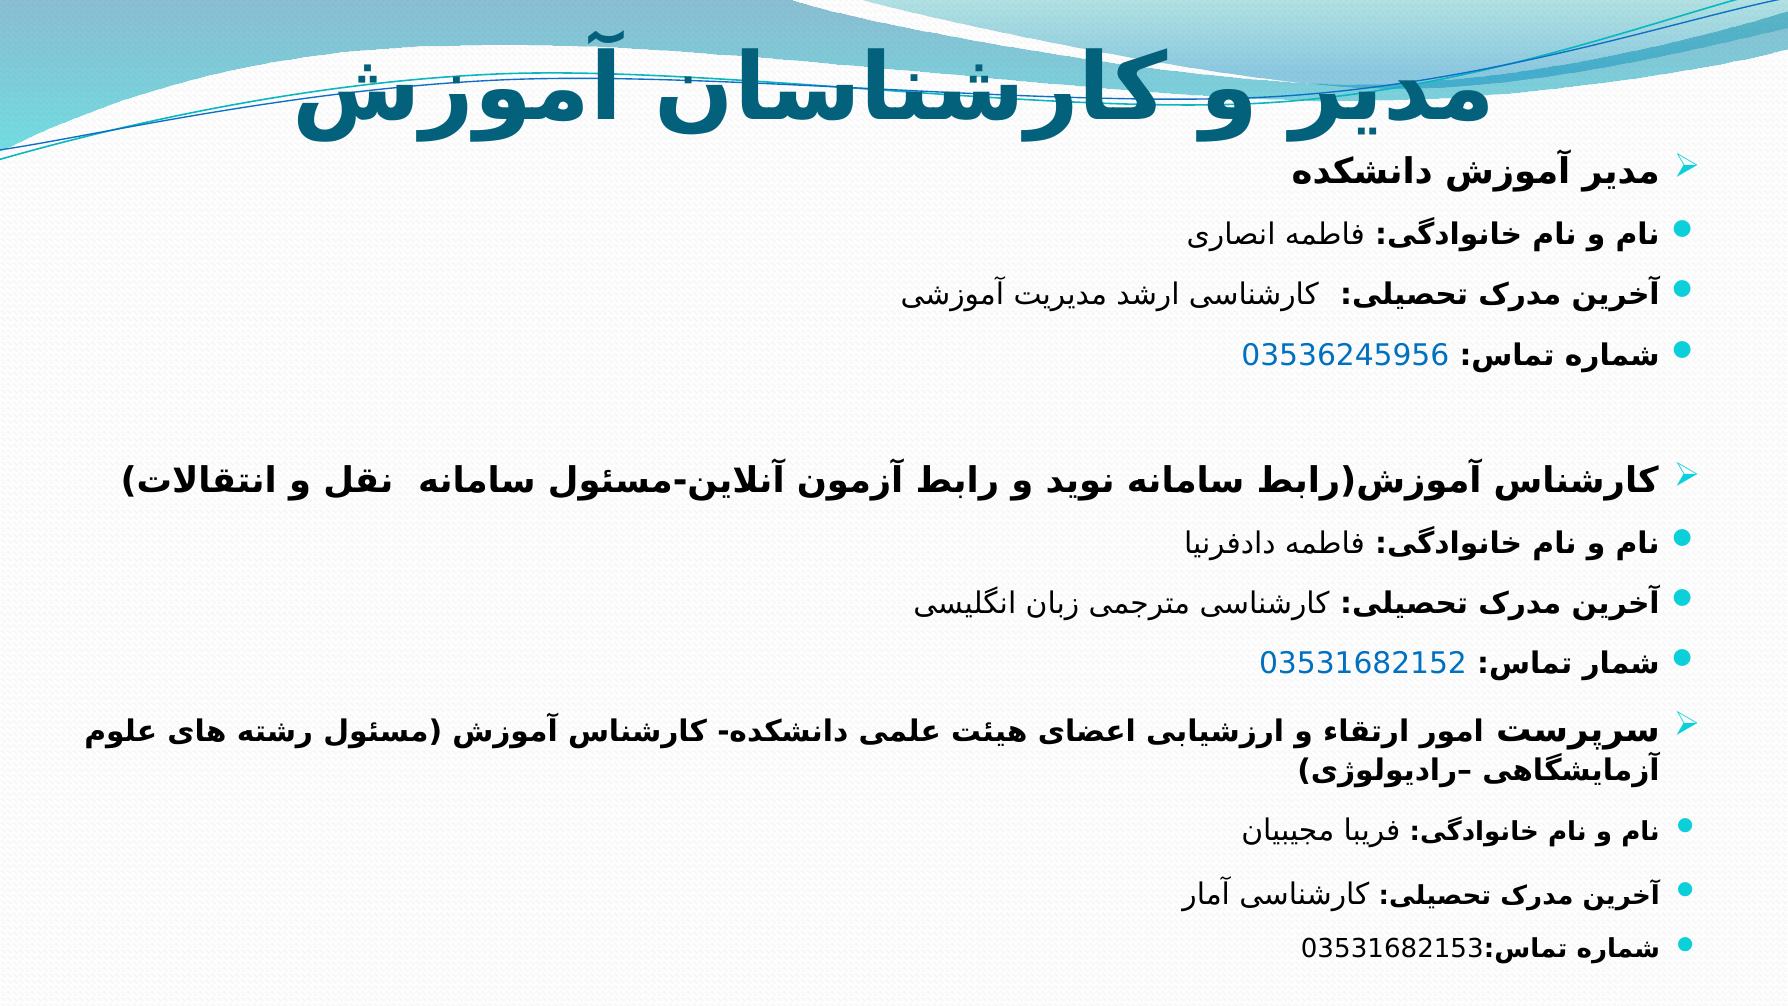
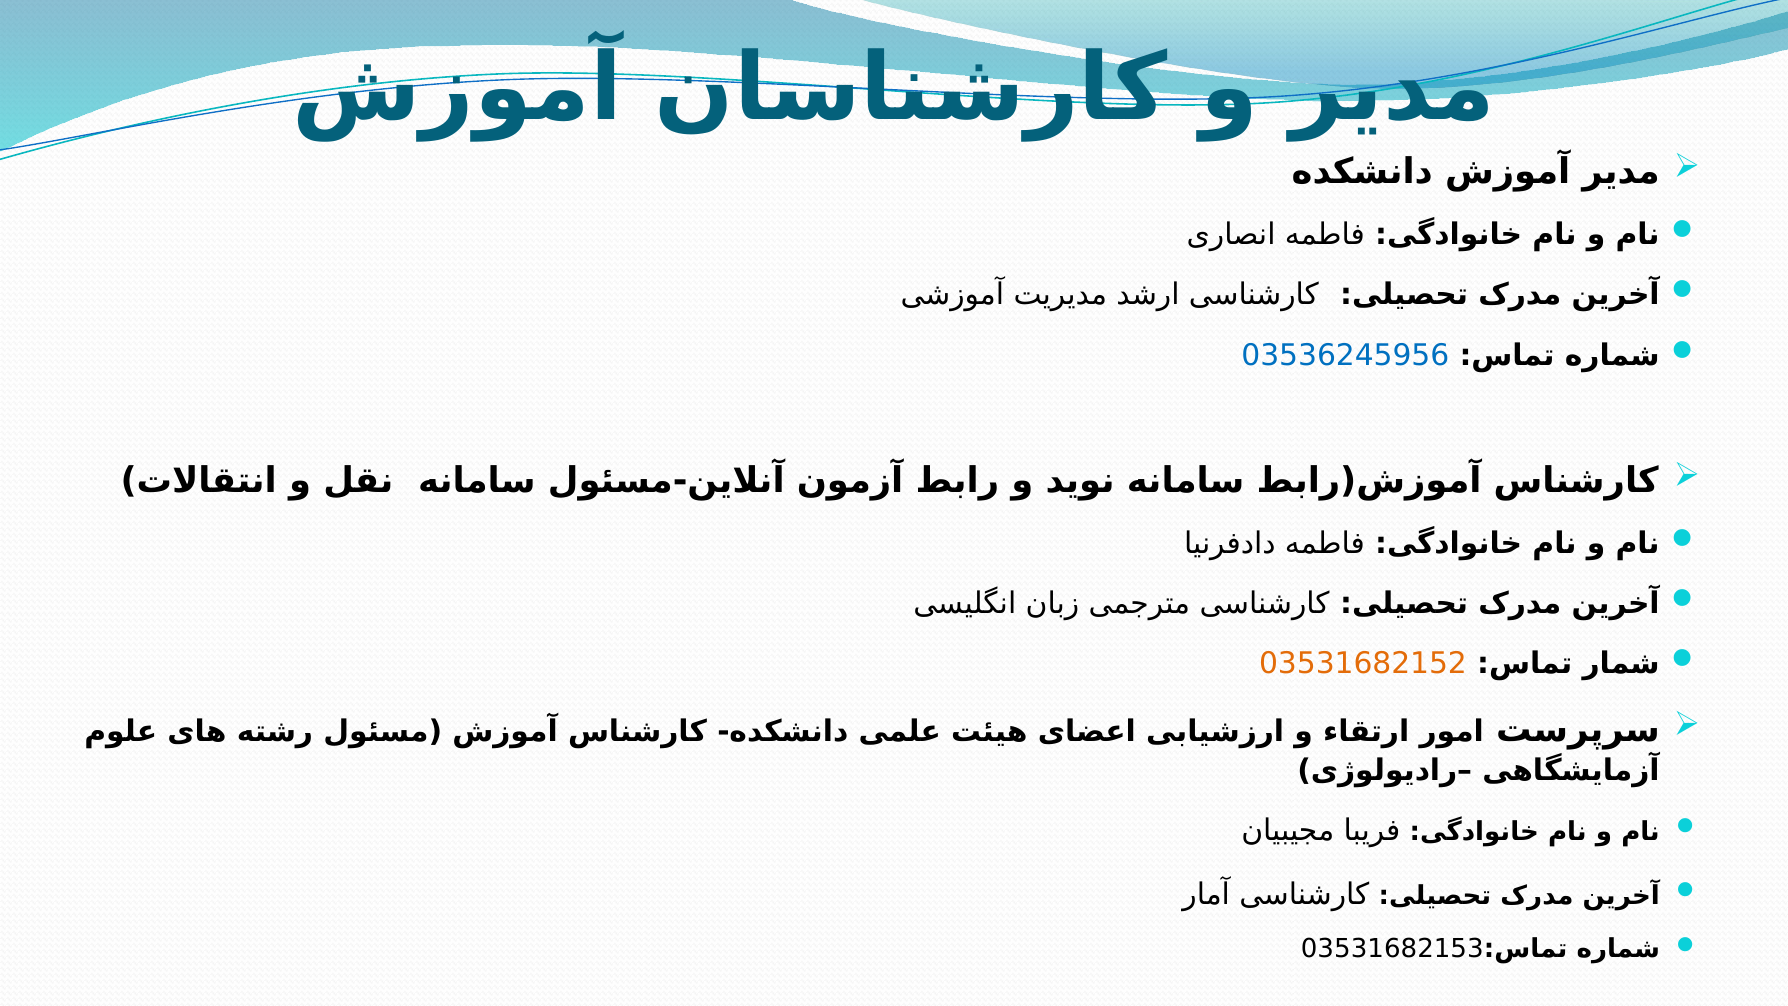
03531682152 colour: blue -> orange (1363, 664)
